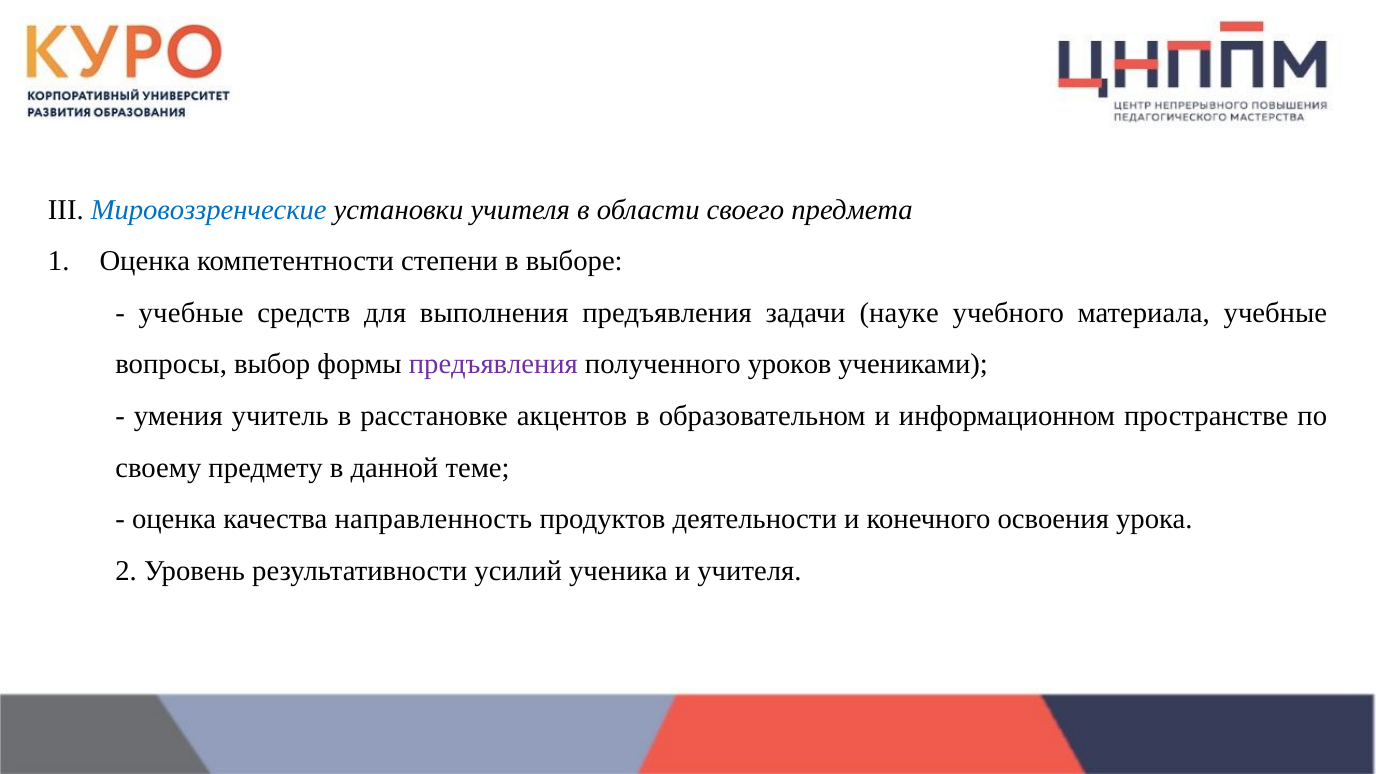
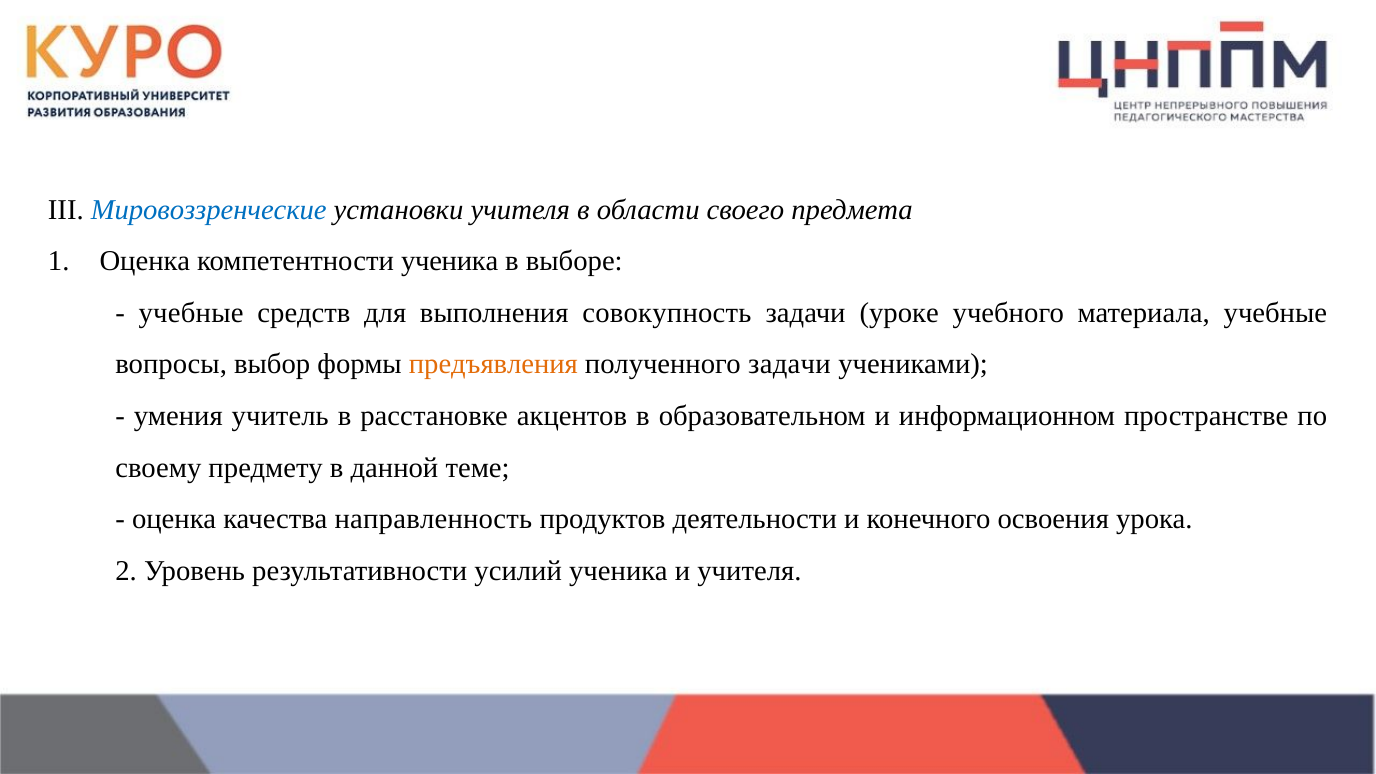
компетентности степени: степени -> ученика (450, 261)
выполнения предъявления: предъявления -> совокупность (667, 313)
науке: науке -> уроке (899, 313)
предъявления colour: purple -> orange (493, 365)
полученного уроков: уроков -> задачи (789, 365)
